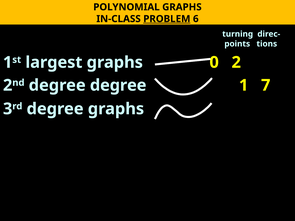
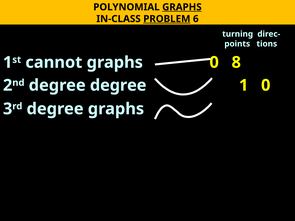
GRAPHS underline: none -> present (182, 7)
largest: largest -> cannot (54, 62)
2: 2 -> 8 (236, 62)
1 7: 7 -> 0 (266, 85)
